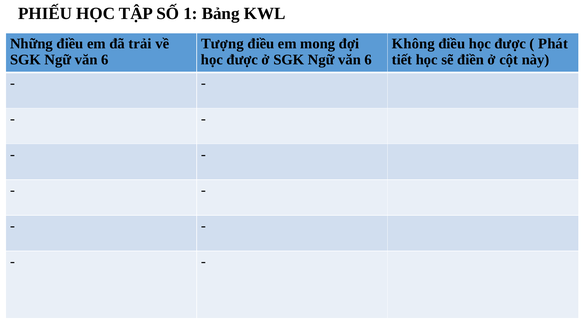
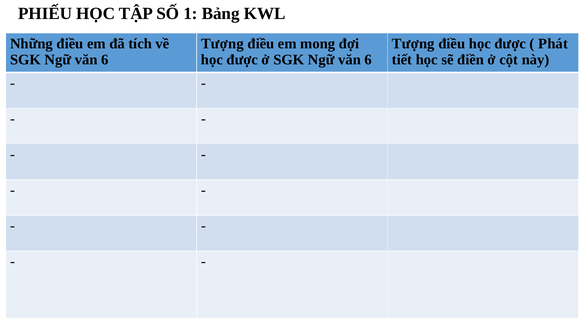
trải: trải -> tích (140, 44)
Không: Không -> Tượng (413, 44)
